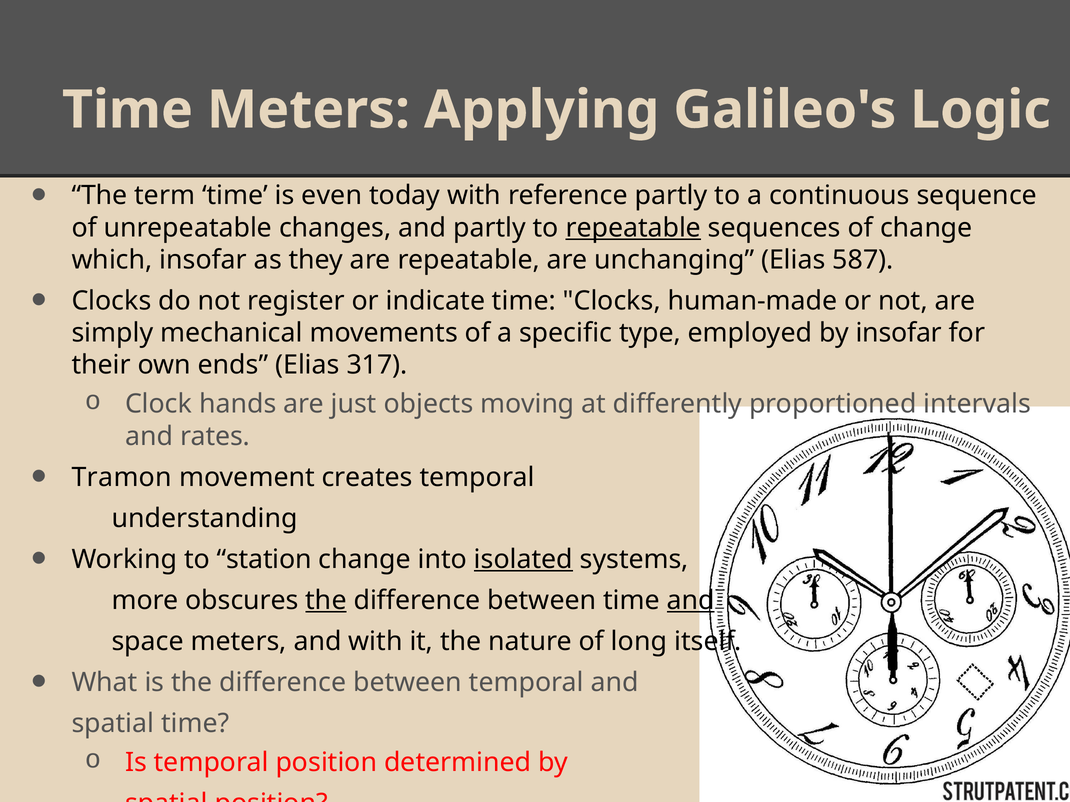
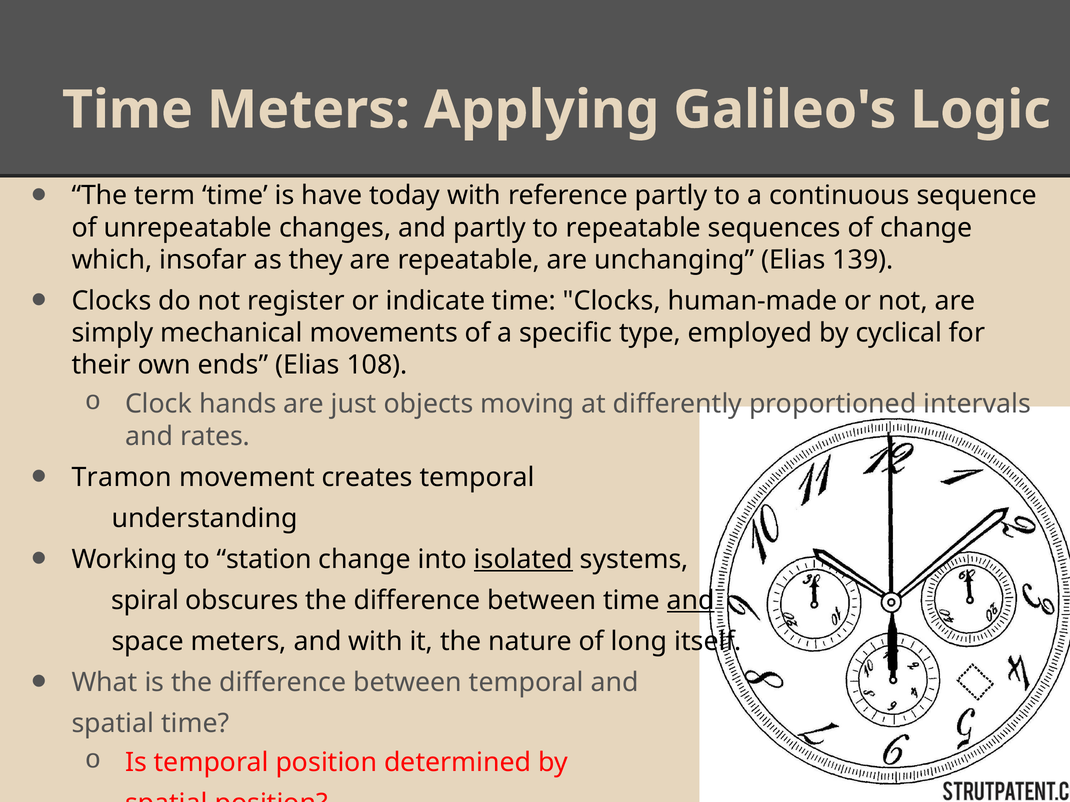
even: even -> have (332, 196)
repeatable underline: present -> none (633, 228)
587: 587 -> 139 (863, 260)
by insofar: insofar -> cyclical (899, 333)
317: 317 -> 108 (377, 365)
more: more -> spiral (145, 601)
the underline: present -> none (326, 601)
